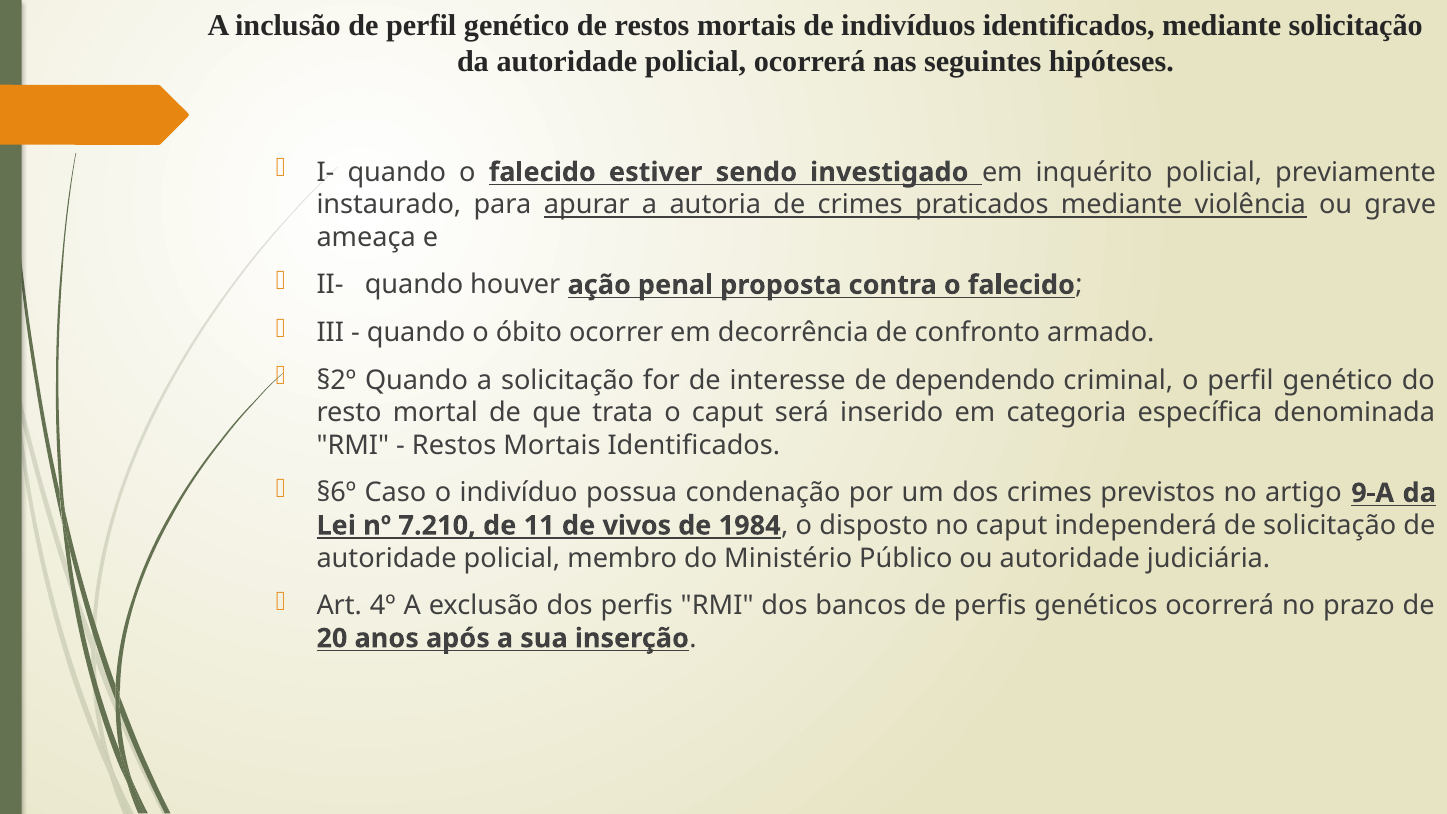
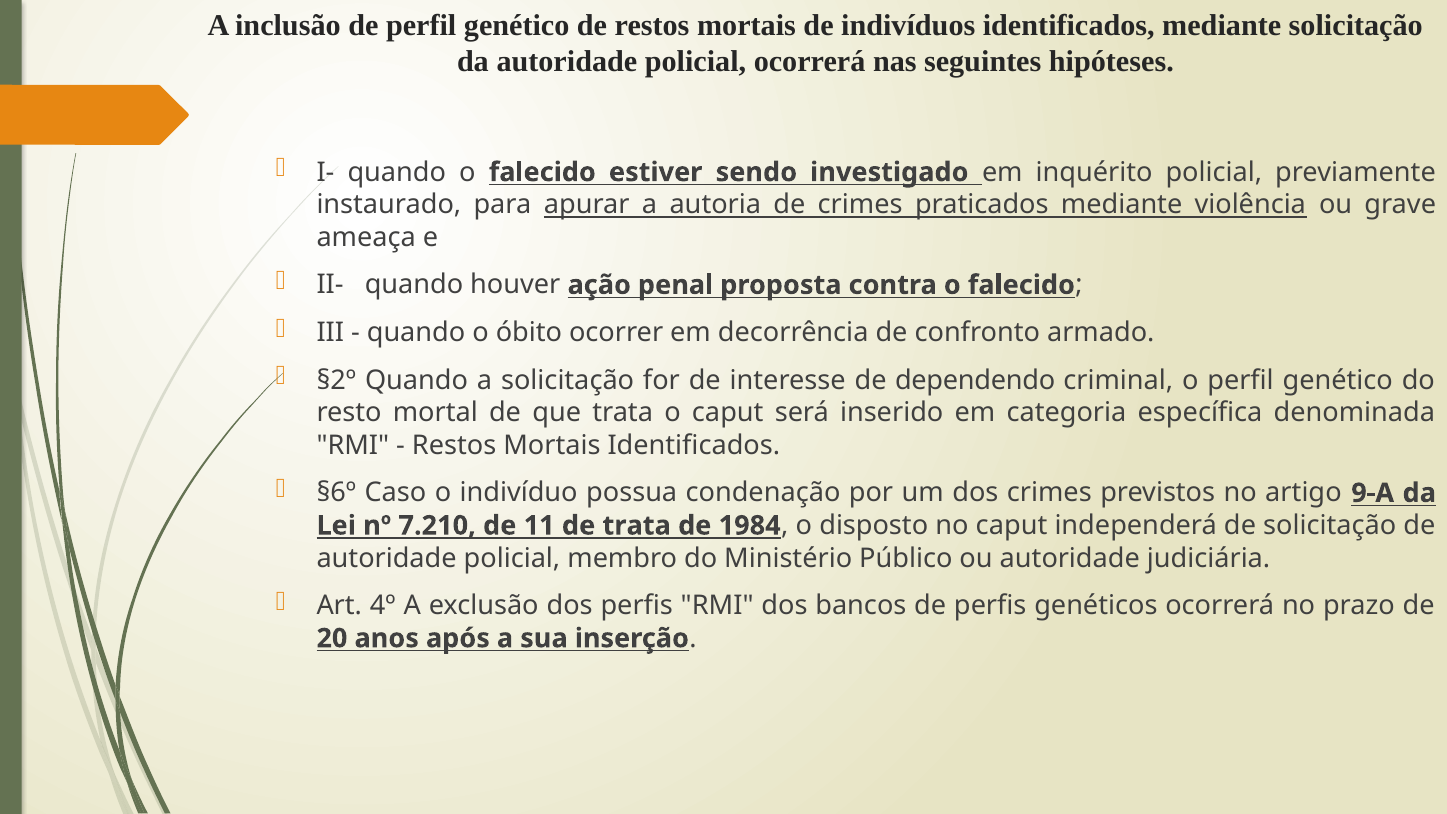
de vivos: vivos -> trata (637, 526)
